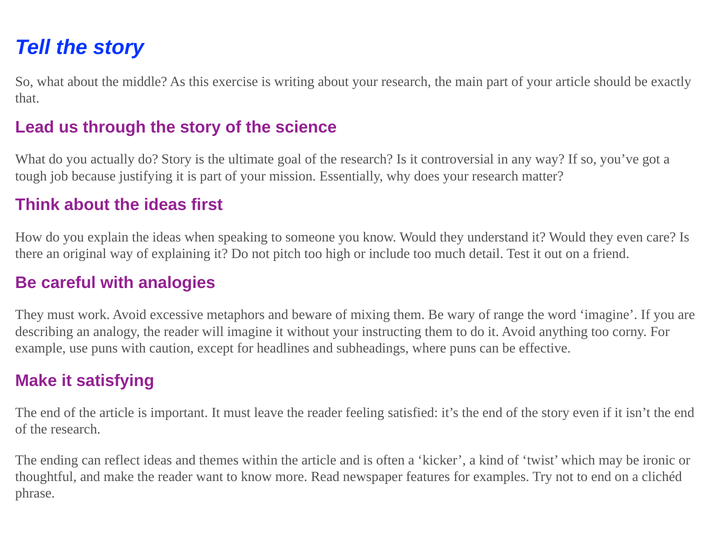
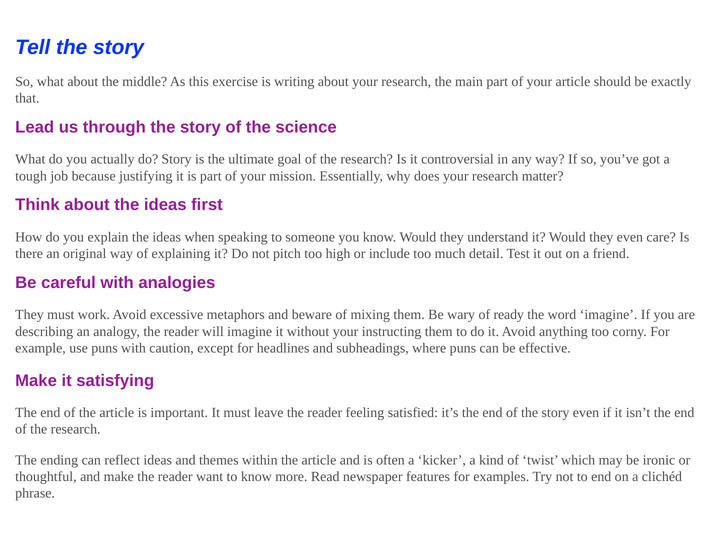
range: range -> ready (509, 315)
